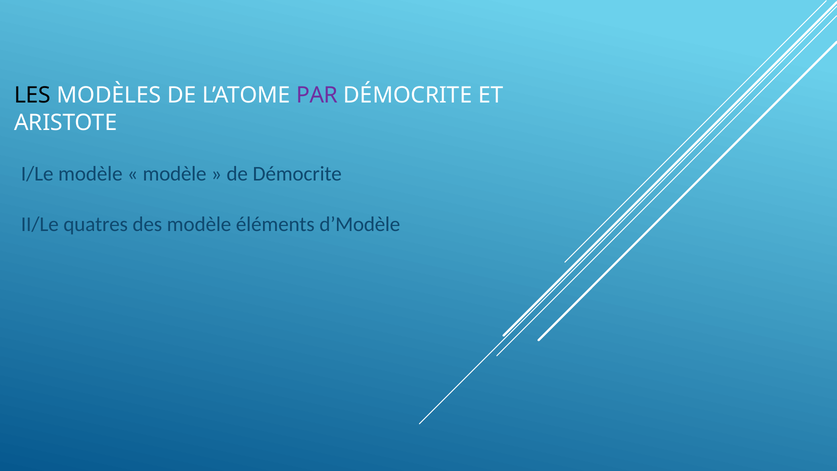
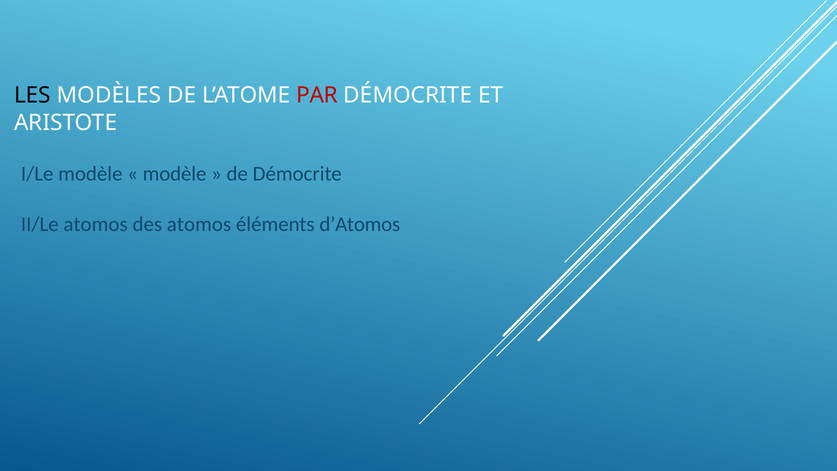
PAR colour: purple -> red (317, 95)
II/Le quatres: quatres -> atomos (96, 224)
des modèle: modèle -> atomos (199, 224)
d’Modèle: d’Modèle -> d’Atomos (360, 224)
